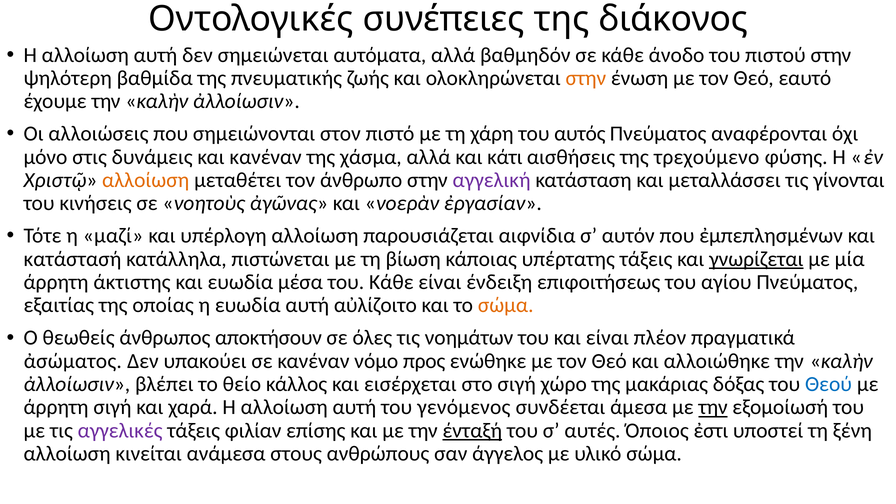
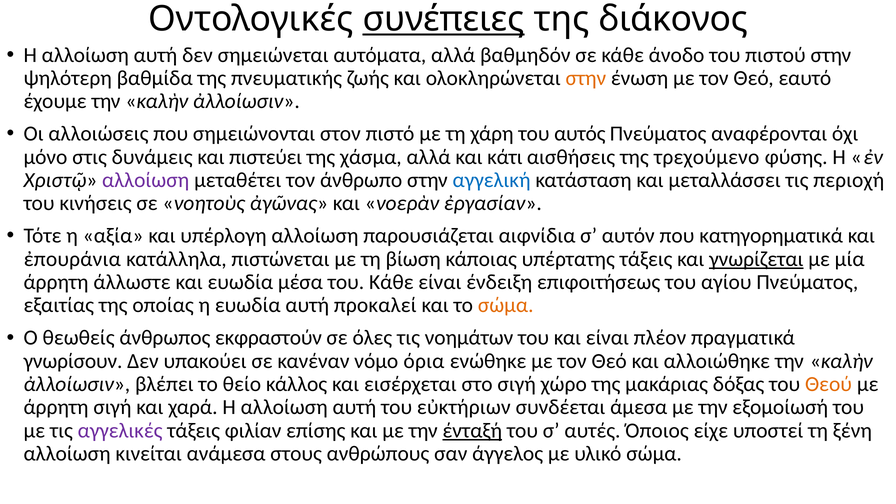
συνέπειες underline: none -> present (444, 19)
και κανέναν: κανέναν -> πιστεύει (266, 157)
αλλοίωση colour: orange -> purple (146, 180)
αγγελική colour: purple -> blue (492, 180)
γίνονται: γίνονται -> περιοχή (849, 180)
μαζί: μαζί -> αξία (113, 236)
ἐμπεπλησμένων: ἐμπεπλησμένων -> κατηγορηματικά (771, 236)
κατάστασή: κατάστασή -> ἐπουράνια (72, 259)
άκτιστης: άκτιστης -> άλλωστε (132, 282)
αὐλίζοιτο: αὐλίζοιτο -> προκαλεί (375, 305)
αποκτήσουν: αποκτήσουν -> εκφραστούν (268, 338)
ἀσώματος: ἀσώματος -> γνωρίσουν (73, 361)
προς: προς -> όρια (424, 361)
Θεού colour: blue -> orange (828, 384)
γενόμενος: γενόμενος -> εὐκτήριων (464, 407)
την underline: present -> none (713, 407)
ἐστι: ἐστι -> είχε (711, 431)
